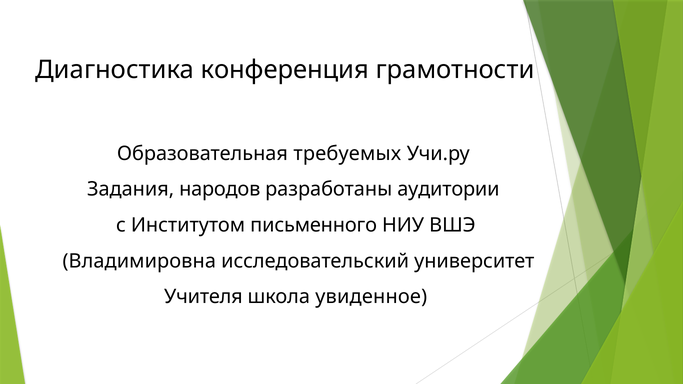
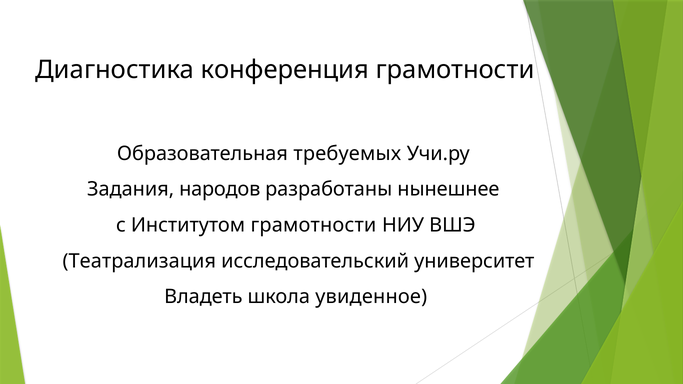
аудитории: аудитории -> нынешнее (448, 189)
Институтом письменного: письменного -> грамотности (313, 225)
Владимировна: Владимировна -> Театрализация (139, 261)
Учителя: Учителя -> Владеть (203, 297)
